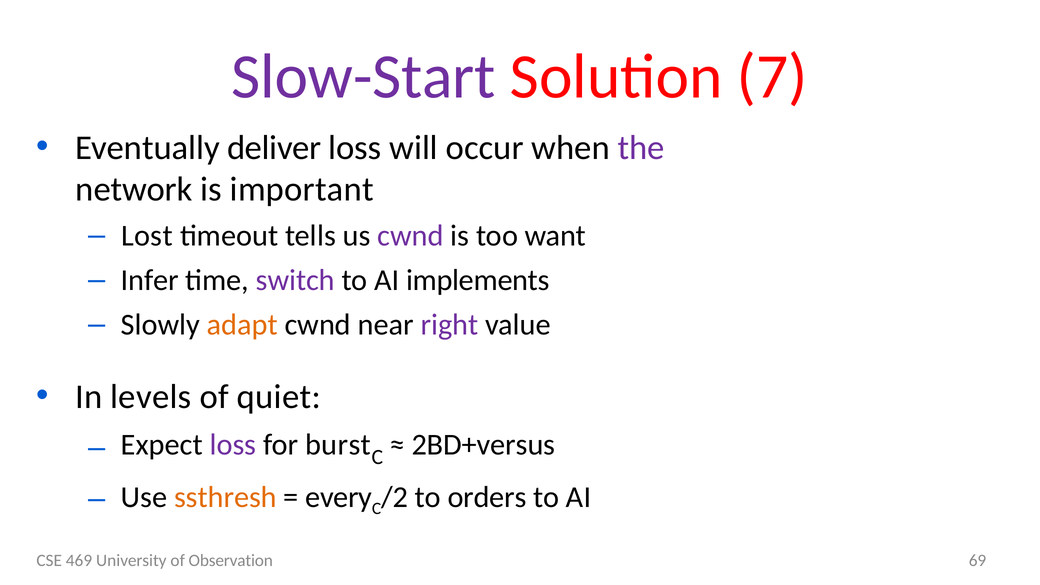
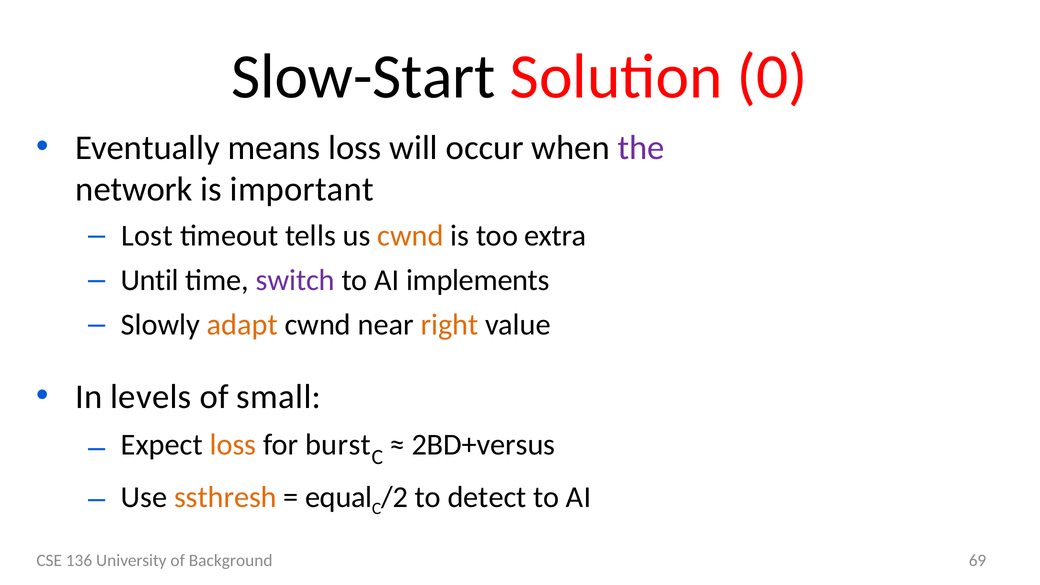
Slow-Start colour: purple -> black (363, 77)
7: 7 -> 0 (772, 77)
deliver: deliver -> means (274, 148)
cwnd colour: purple -> orange (411, 236)
want: want -> extra (555, 236)
Infer: Infer -> Until (150, 280)
right colour: purple -> orange (449, 325)
quiet: quiet -> small (279, 397)
loss colour: purple -> orange (233, 445)
every: every -> equal (339, 497)
orders: orders -> detect (487, 497)
469: 469 -> 136 (79, 560)
Observation: Observation -> Background (231, 560)
